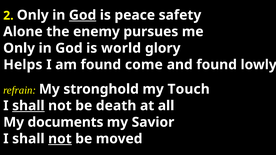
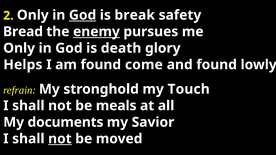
peace: peace -> break (135, 15)
Alone: Alone -> Bread (23, 32)
enemy underline: none -> present (96, 32)
world: world -> death (121, 48)
shall underline: present -> none (28, 106)
death: death -> meals (116, 106)
